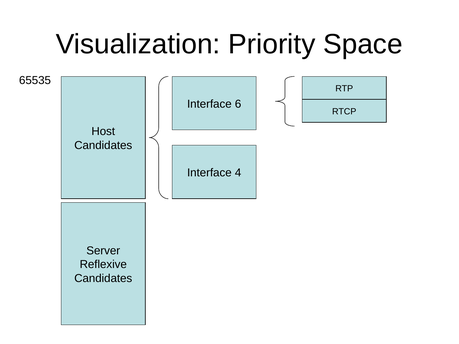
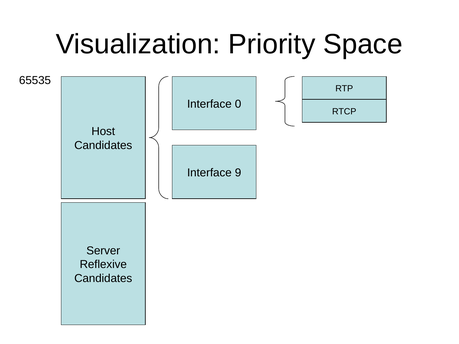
6: 6 -> 0 (238, 104)
4: 4 -> 9 (238, 173)
